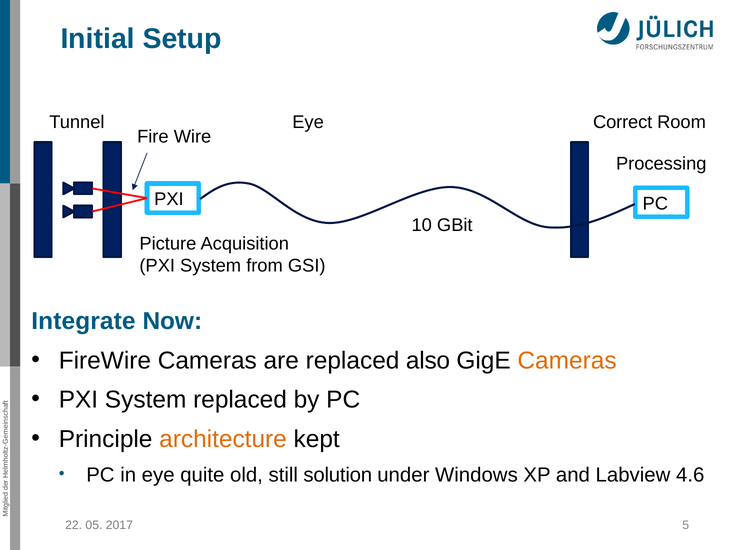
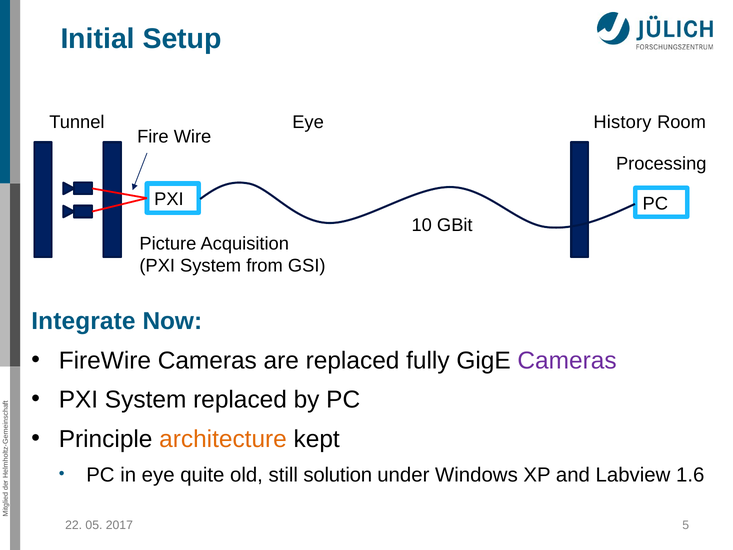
Correct: Correct -> History (622, 122)
also: also -> fully (428, 360)
Cameras colour: orange -> purple (567, 360)
4.6: 4.6 -> 1.6 (690, 475)
